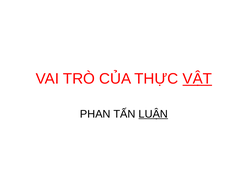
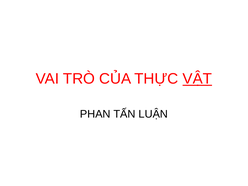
LUẬN underline: present -> none (153, 114)
